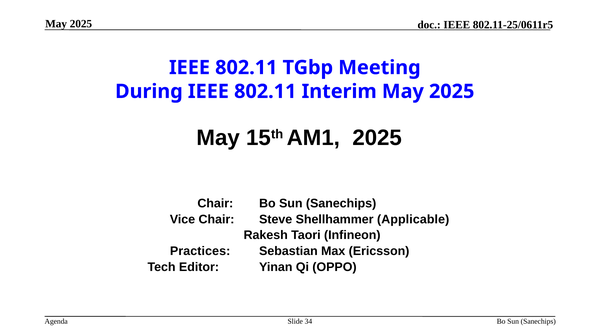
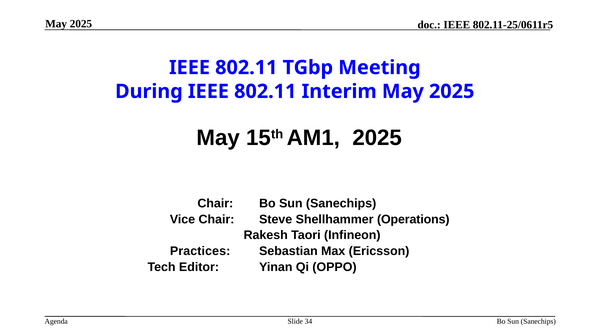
Applicable: Applicable -> Operations (413, 219)
